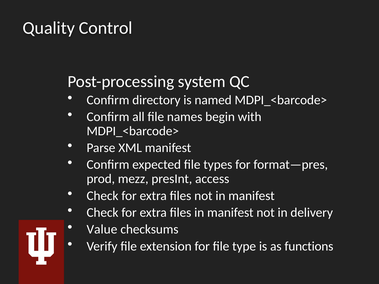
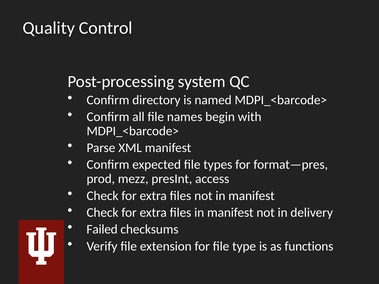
Value: Value -> Failed (102, 230)
